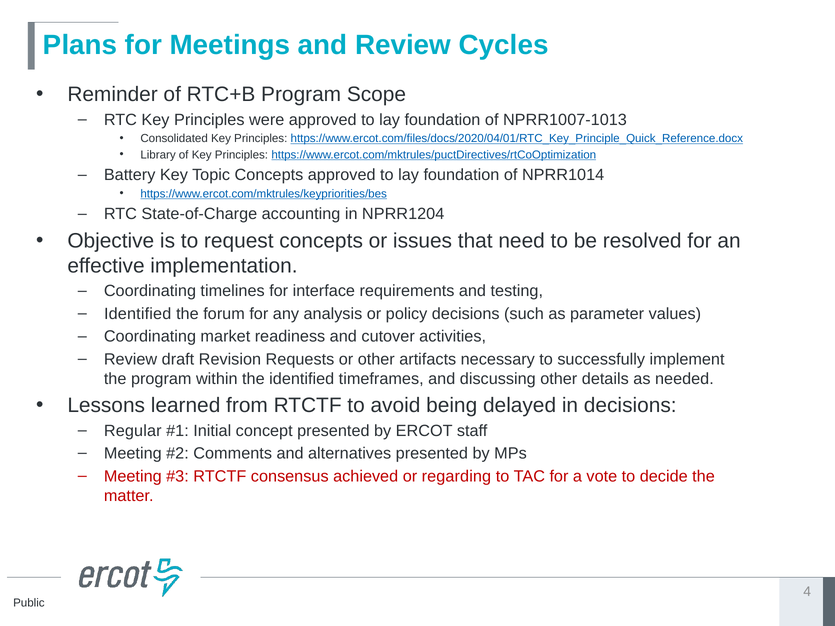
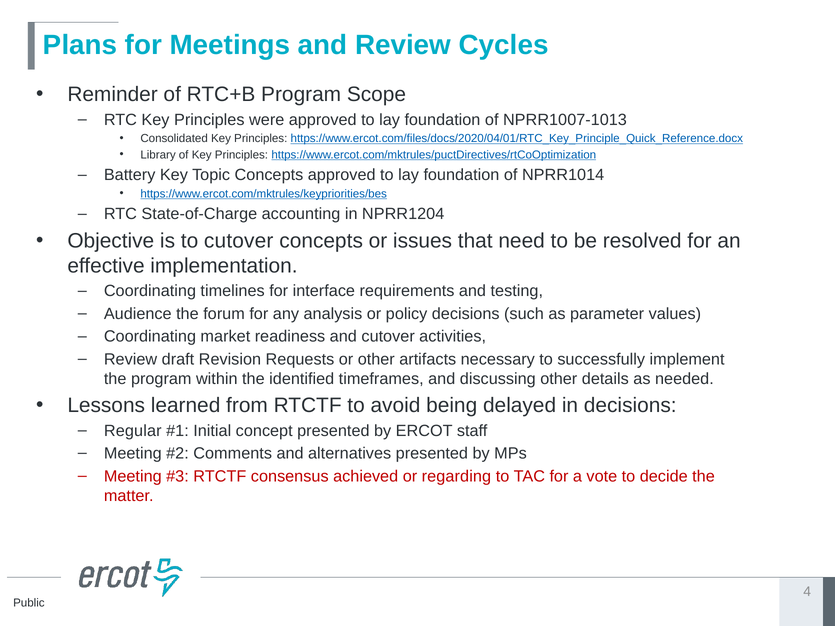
to request: request -> cutover (239, 241)
Identified: Identified -> Audience (138, 314)
